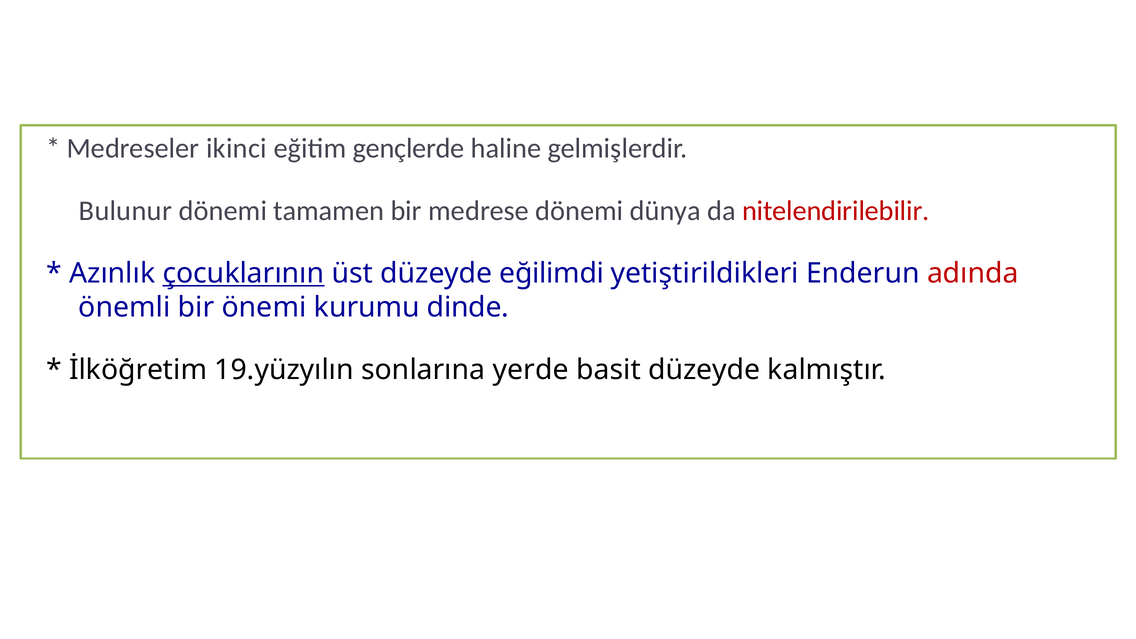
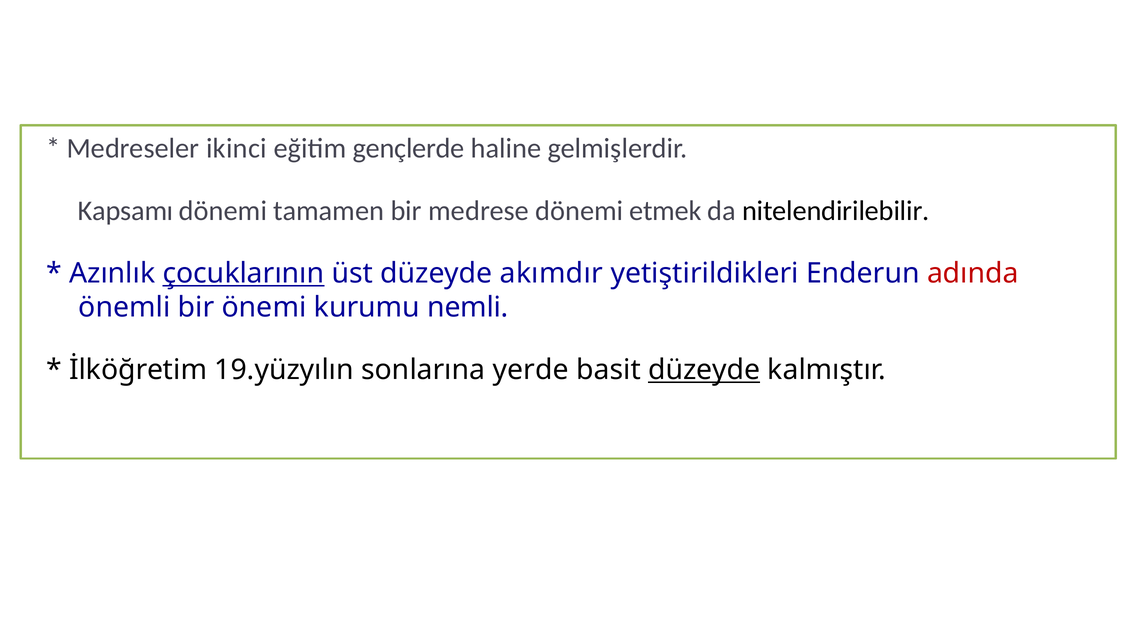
Bulunur: Bulunur -> Kapsamı (126, 211)
dünya: dünya -> etmek (665, 211)
nitelendirilebilir colour: red -> black (836, 211)
eğilimdi: eğilimdi -> akımdır (551, 274)
dinde: dinde -> nemli (468, 308)
düzeyde underline: none -> present (704, 370)
